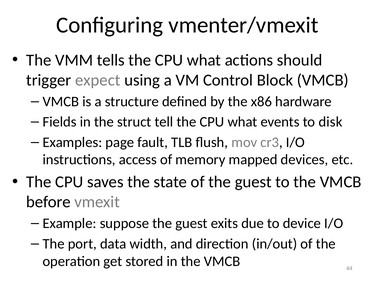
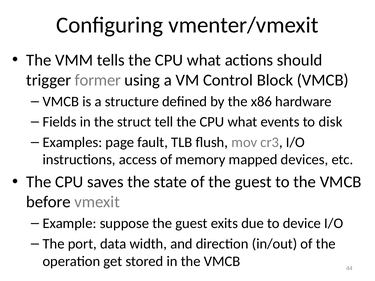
expect: expect -> former (98, 80)
